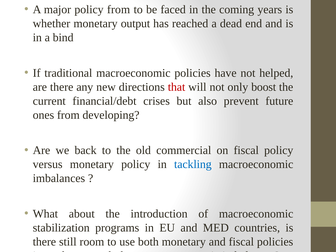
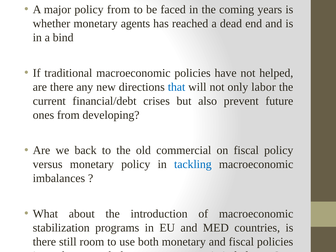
output: output -> agents (135, 23)
that colour: red -> blue (177, 87)
boost: boost -> labor (264, 87)
